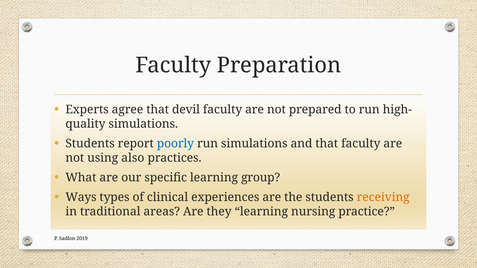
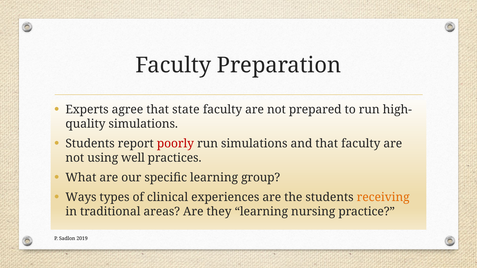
devil: devil -> state (186, 110)
poorly colour: blue -> red (175, 144)
also: also -> well (133, 158)
